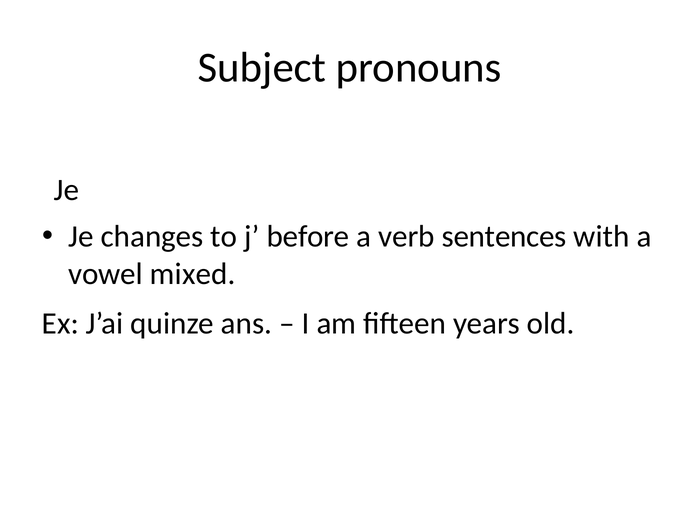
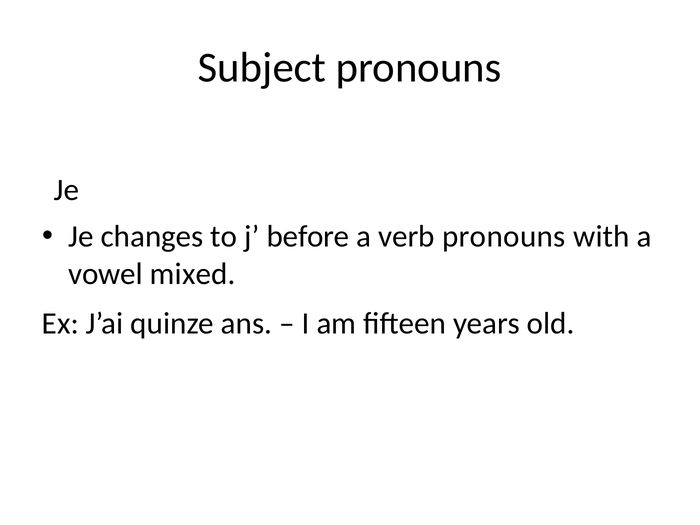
verb sentences: sentences -> pronouns (504, 236)
